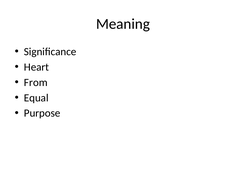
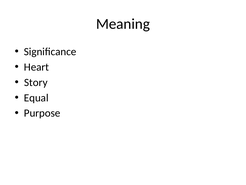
From: From -> Story (36, 82)
